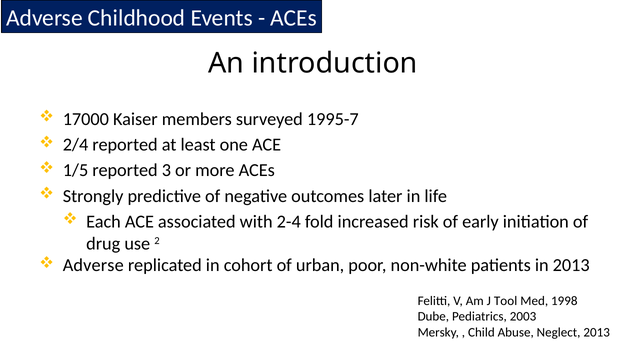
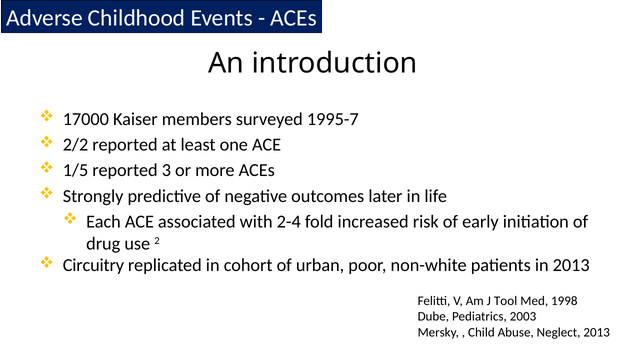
2/4: 2/4 -> 2/2 (76, 145)
Adverse: Adverse -> Circuitry (93, 266)
